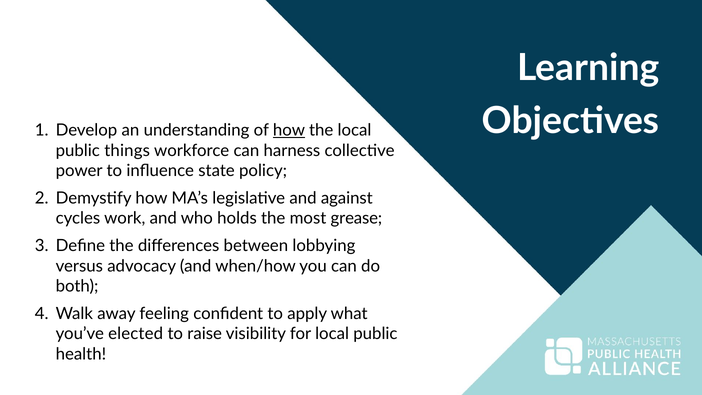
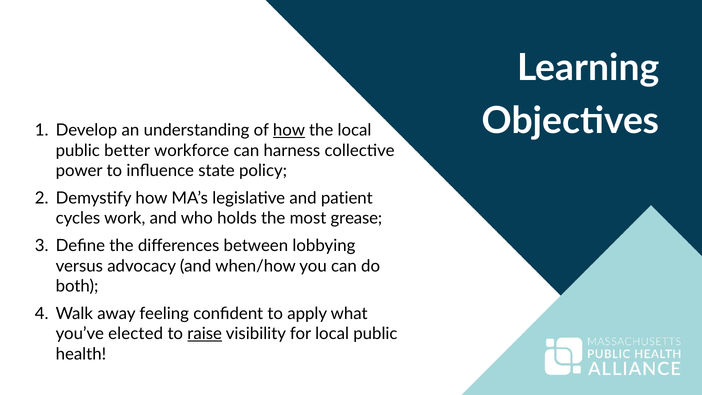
things: things -> better (127, 150)
against: against -> patient (347, 198)
raise underline: none -> present (205, 334)
